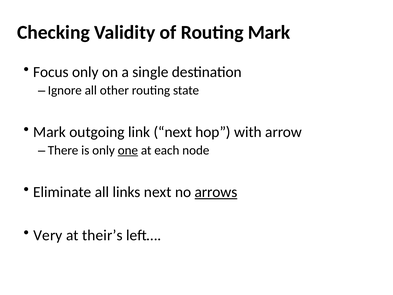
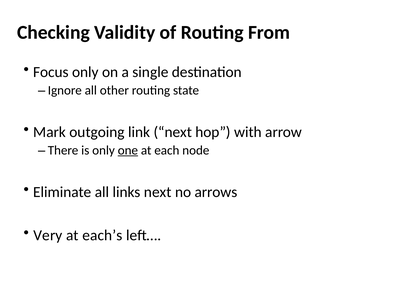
Routing Mark: Mark -> From (269, 32)
arrows underline: present -> none (216, 192)
their’s: their’s -> each’s (102, 235)
